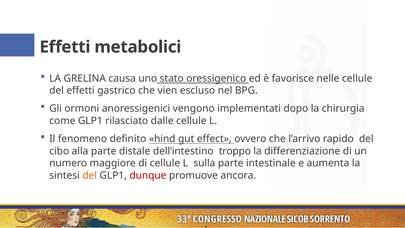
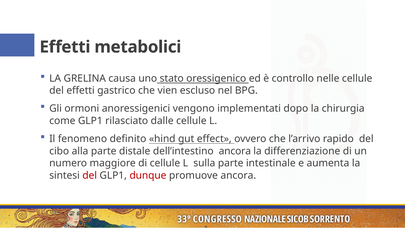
favorisce: favorisce -> controllo (293, 78)
dell’intestino troppo: troppo -> ancora (235, 151)
del colour: orange -> red (90, 175)
